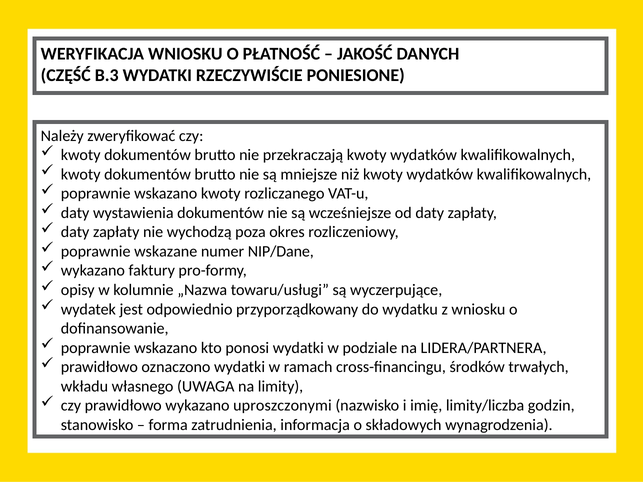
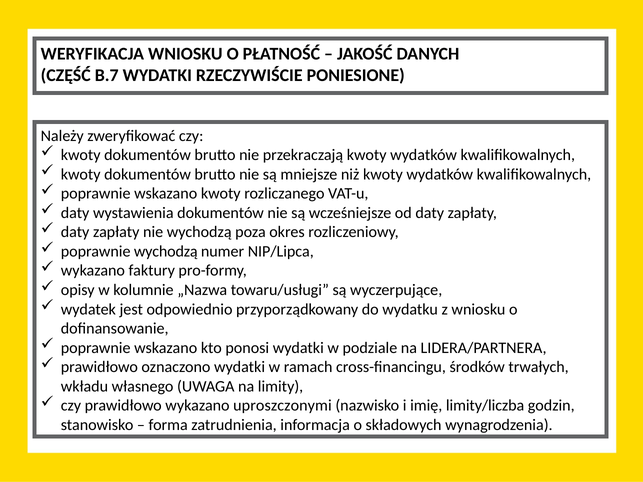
B.3: B.3 -> B.7 (107, 75)
poprawnie wskazane: wskazane -> wychodzą (166, 252)
NIP/Dane: NIP/Dane -> NIP/Lipca (281, 252)
